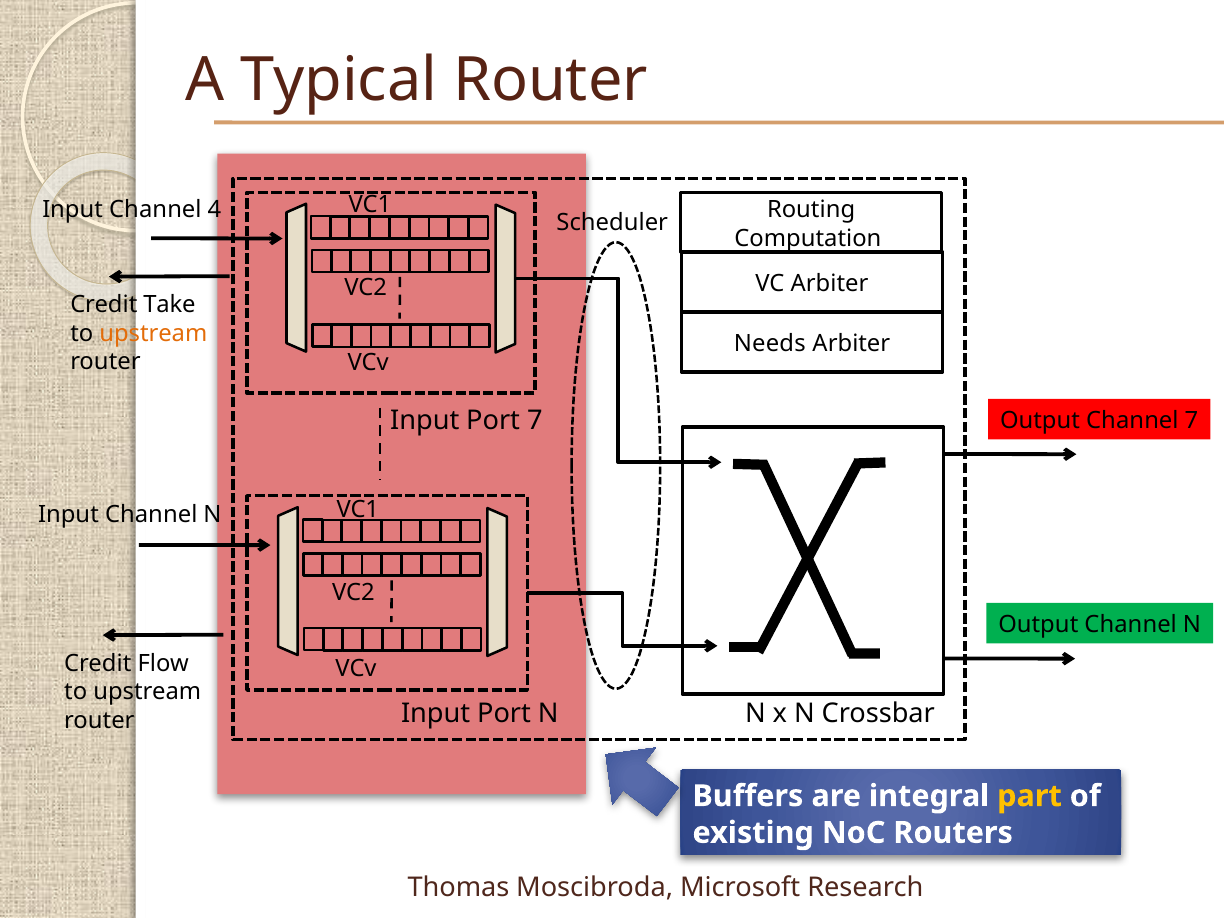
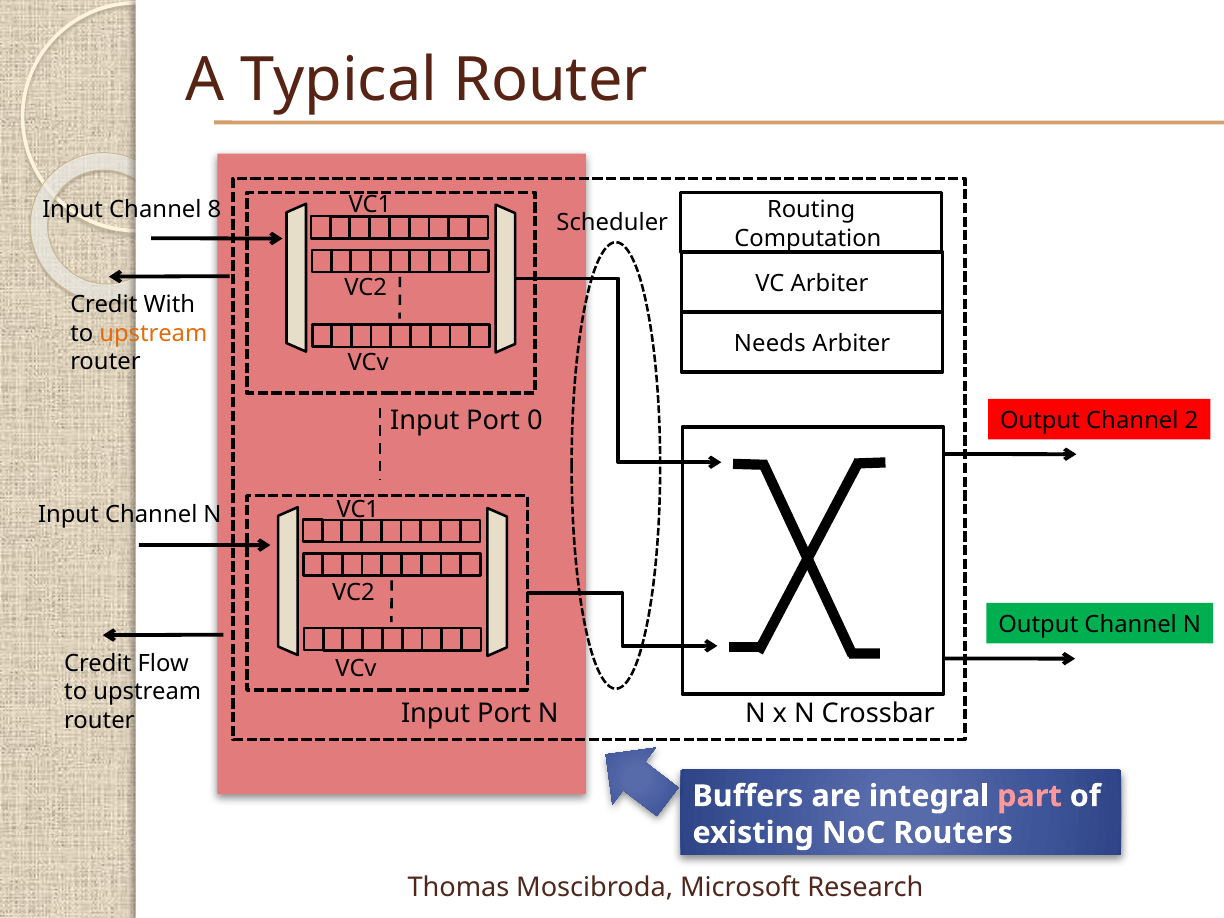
4: 4 -> 8 (214, 209)
Take: Take -> With (169, 305)
Port 7: 7 -> 0 (535, 421)
Channel 7: 7 -> 2 (1191, 421)
part colour: yellow -> pink (1029, 796)
